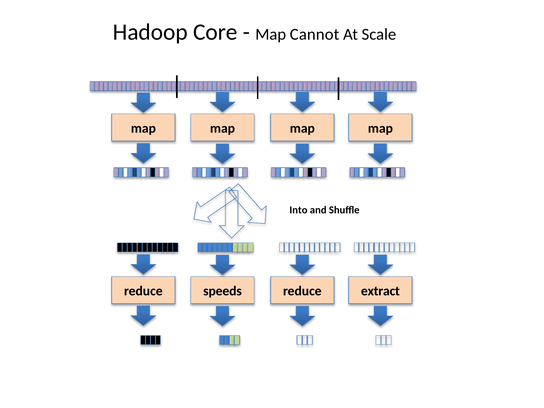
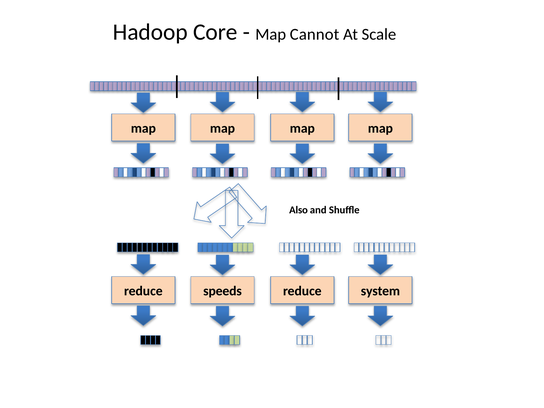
Into: Into -> Also (299, 210)
extract: extract -> system (380, 291)
